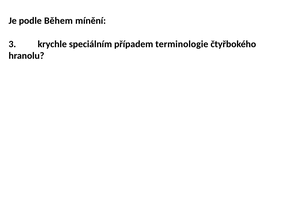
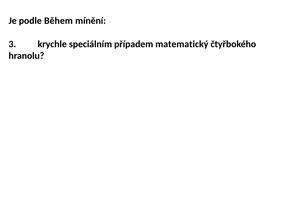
terminologie: terminologie -> matematický (182, 44)
